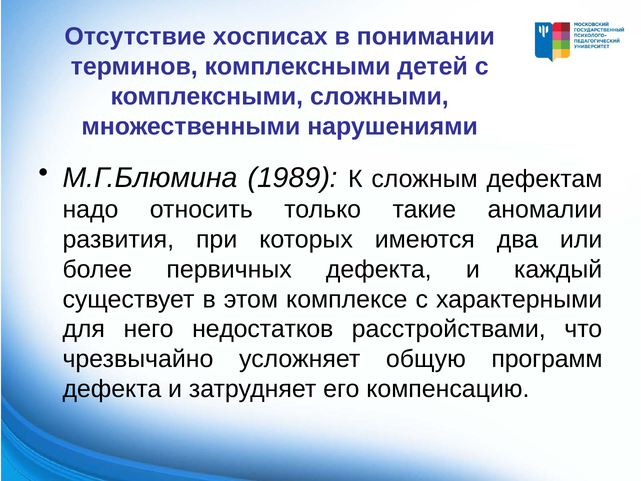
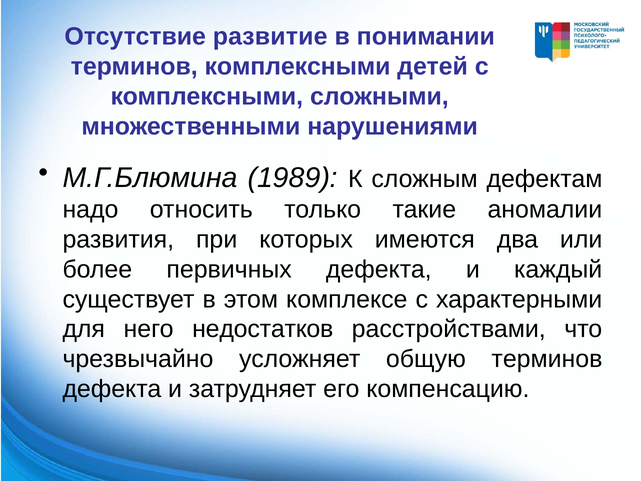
хосписах: хосписах -> развитие (270, 37)
общую программ: программ -> терминов (547, 359)
